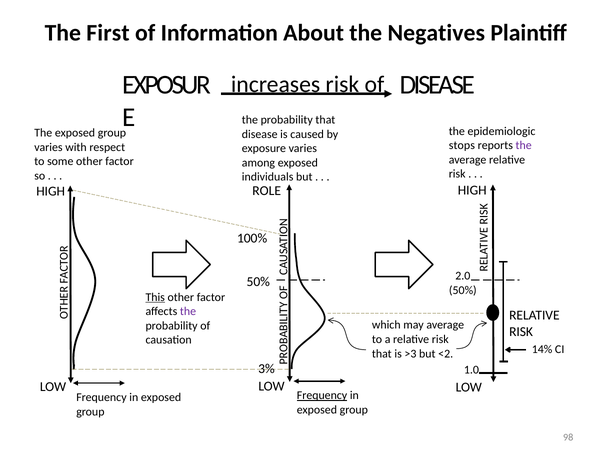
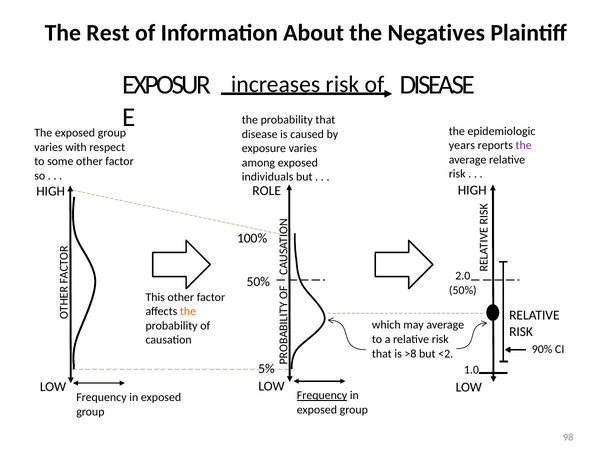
First: First -> Rest (108, 33)
stops: stops -> years (462, 145)
This underline: present -> none (155, 297)
the colour: purple -> orange (188, 311)
14%: 14% -> 90% (542, 349)
>3: >3 -> >8 (410, 353)
3%: 3% -> 5% (266, 368)
